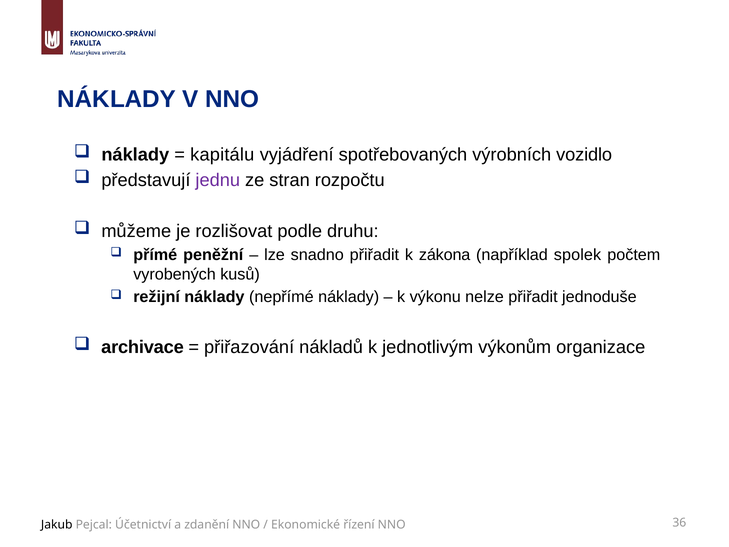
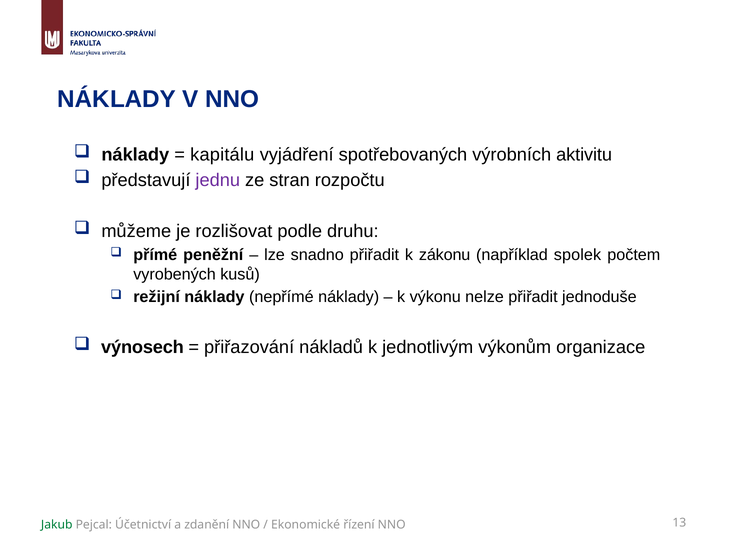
vozidlo: vozidlo -> aktivitu (584, 155)
zákona: zákona -> zákonu (445, 255)
archivace: archivace -> výnosech (142, 347)
Jakub colour: black -> green (57, 524)
36: 36 -> 13 (679, 523)
